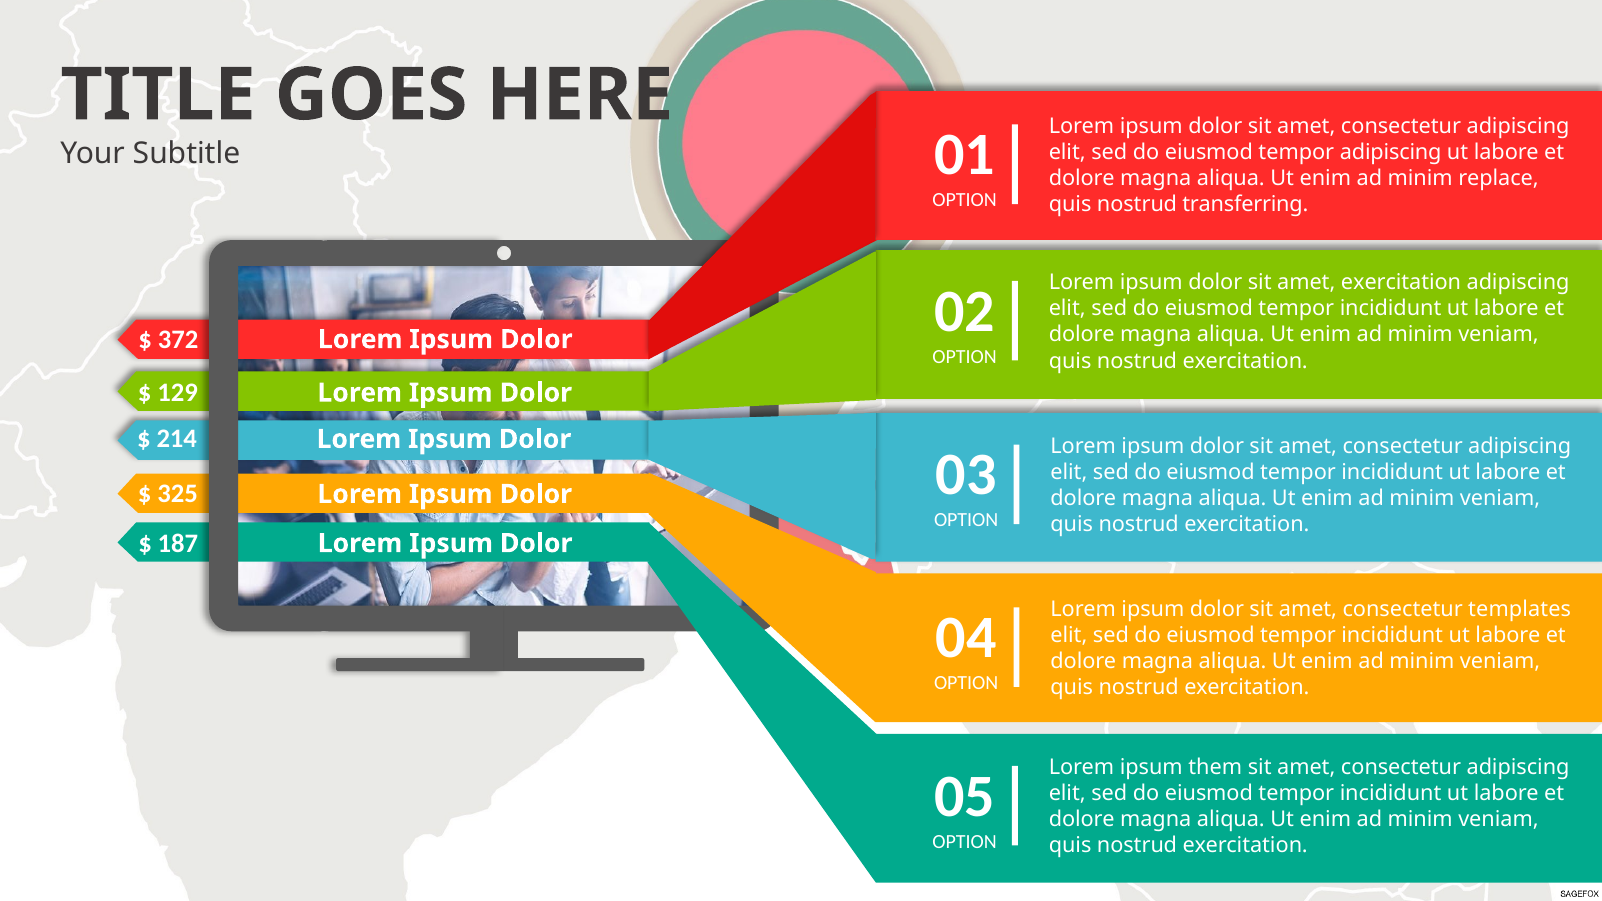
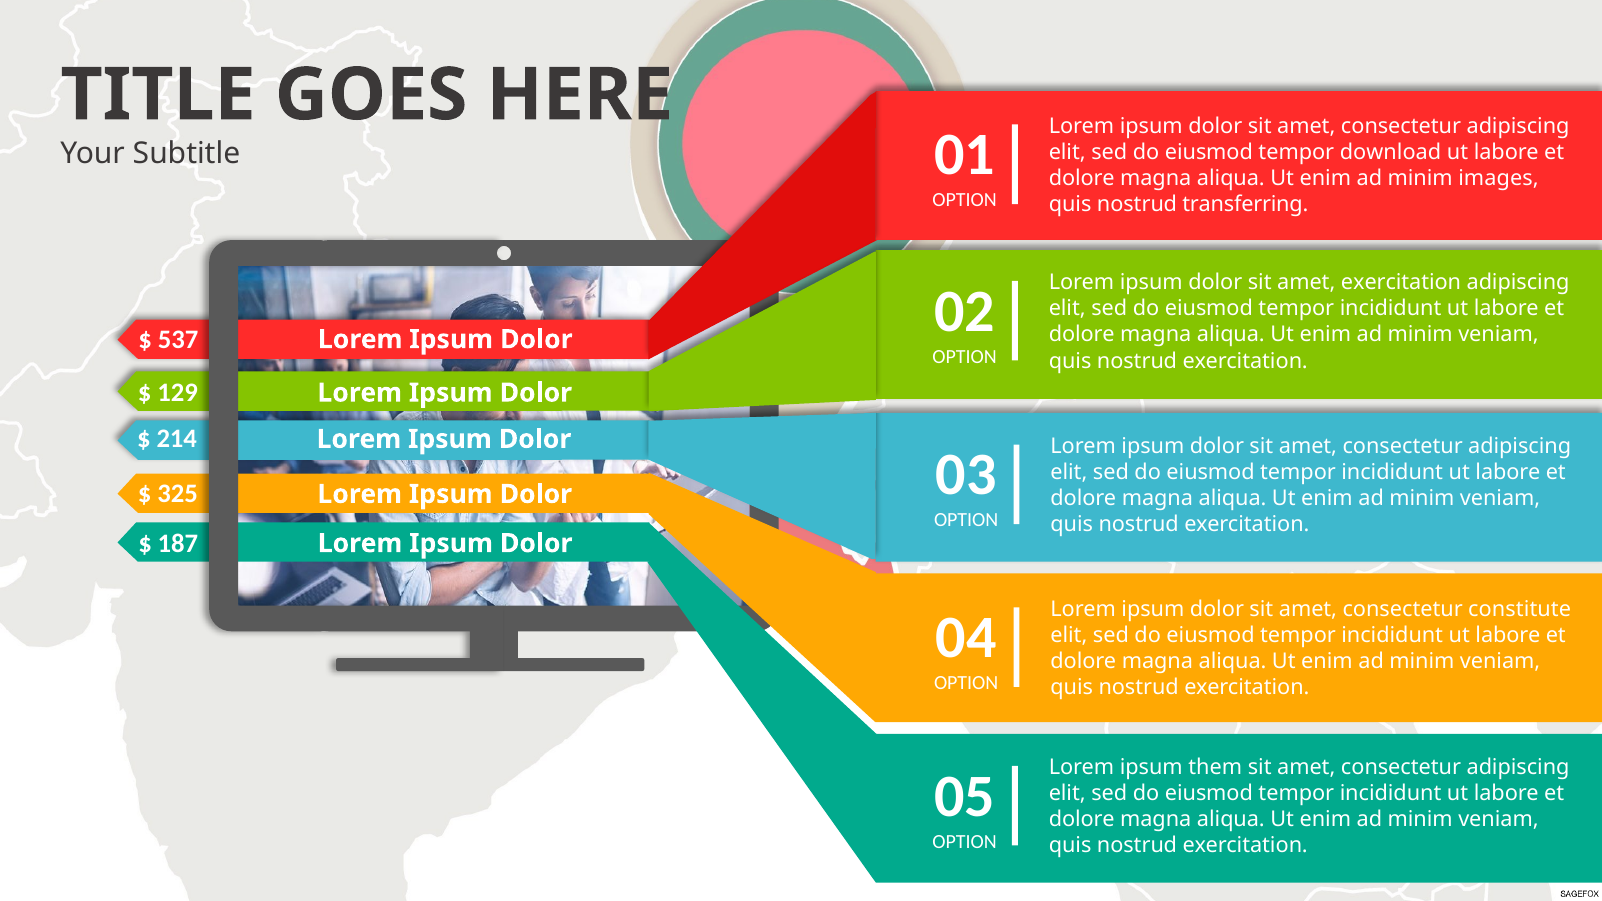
tempor adipiscing: adipiscing -> download (1391, 152)
replace: replace -> images (1498, 178)
372: 372 -> 537 (178, 339)
templates: templates -> constitute (1520, 609)
